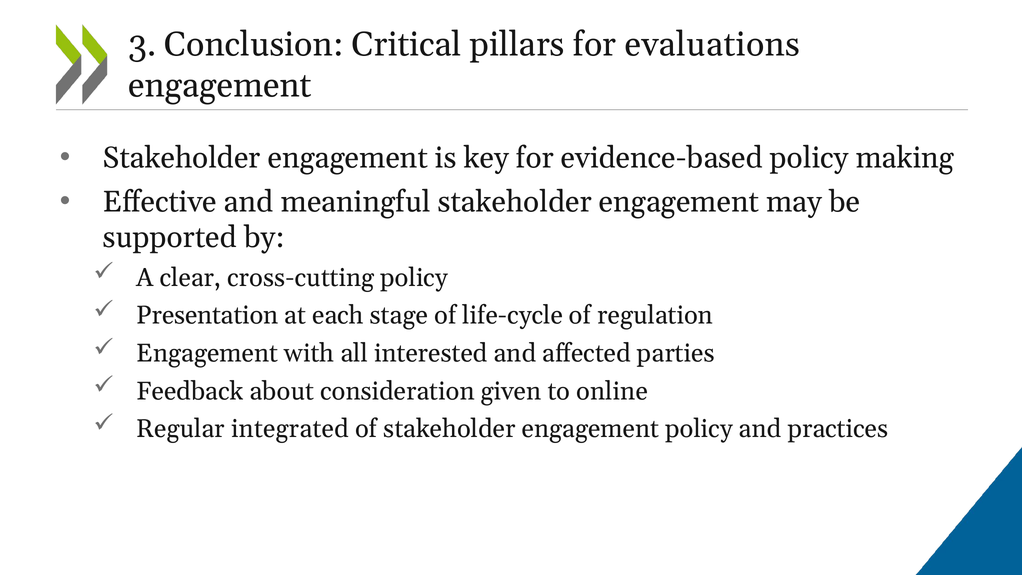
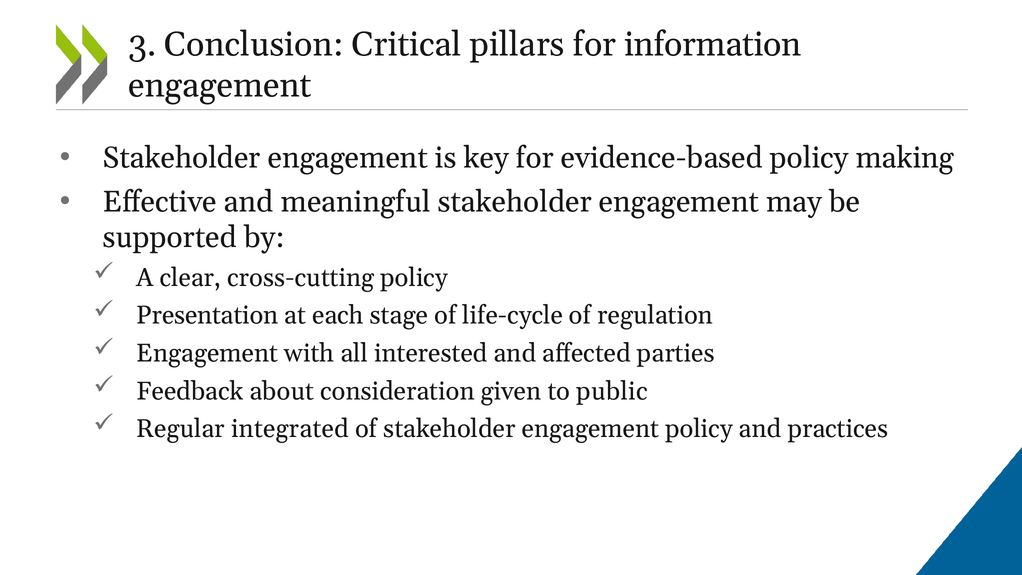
evaluations: evaluations -> information (713, 45)
online: online -> public (612, 391)
